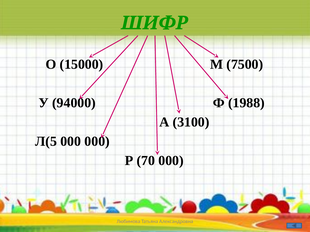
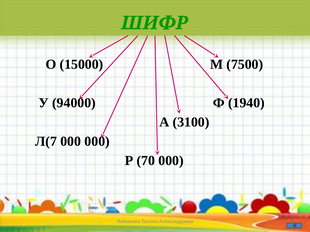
1988: 1988 -> 1940 (246, 103)
Л(5: Л(5 -> Л(7 (46, 142)
